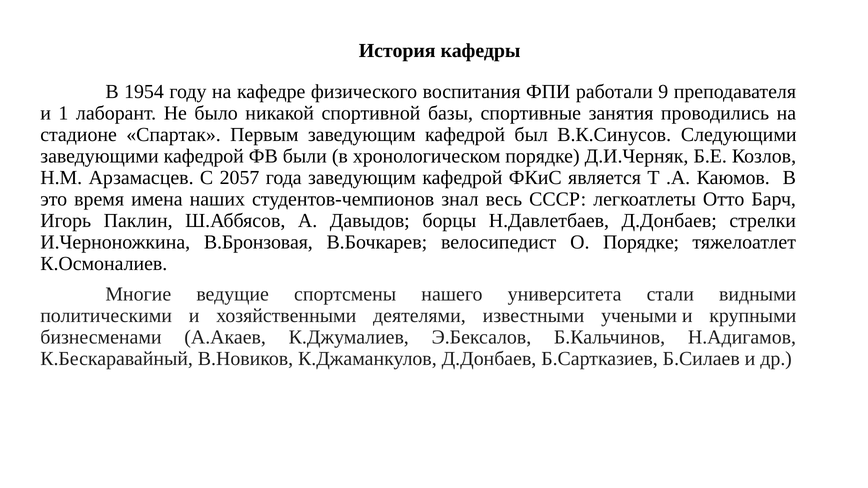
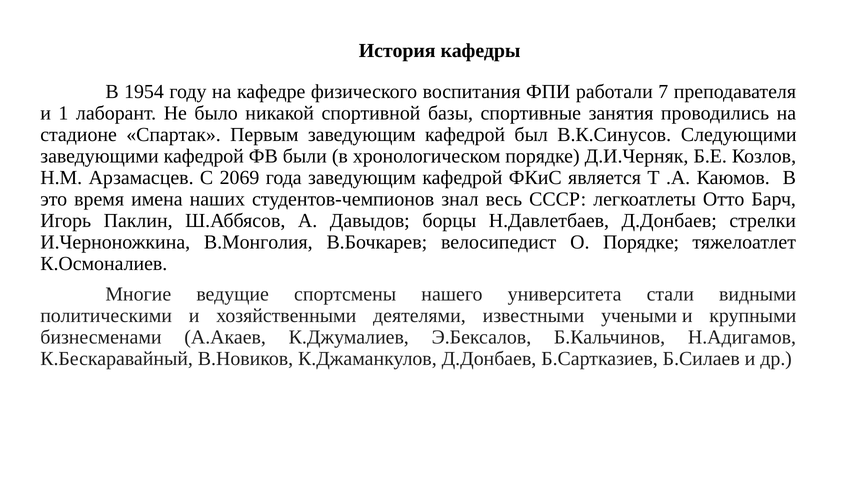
9: 9 -> 7 (663, 92)
2057: 2057 -> 2069 (240, 178)
В.Бронзовая: В.Бронзовая -> В.Монголия (258, 242)
